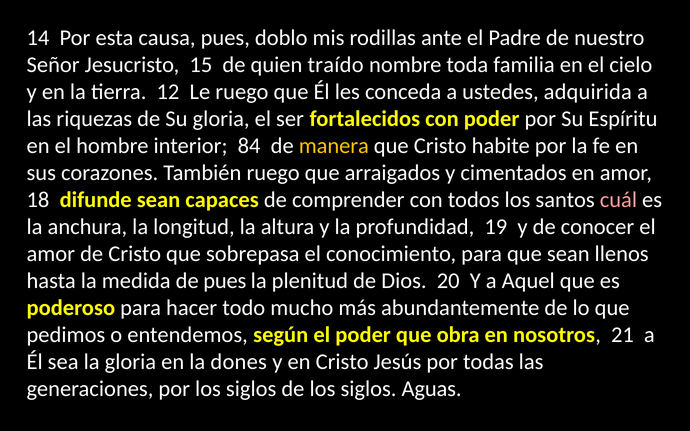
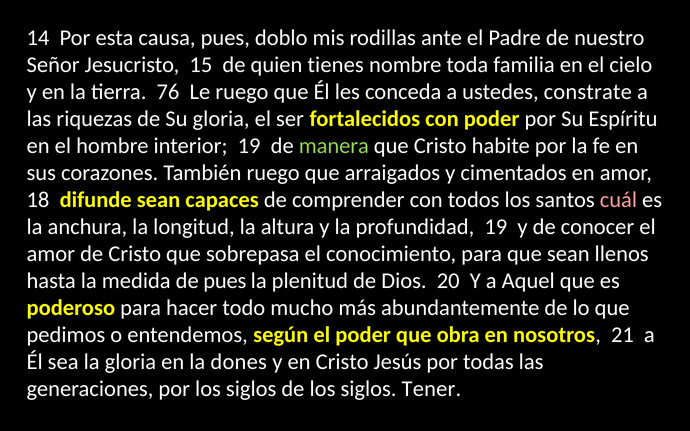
traído: traído -> tienes (336, 65)
12: 12 -> 76 (168, 92)
adquirida: adquirida -> constrate (588, 92)
interior 84: 84 -> 19 (249, 146)
manera colour: yellow -> light green (334, 146)
Aguas: Aguas -> Tener (431, 389)
